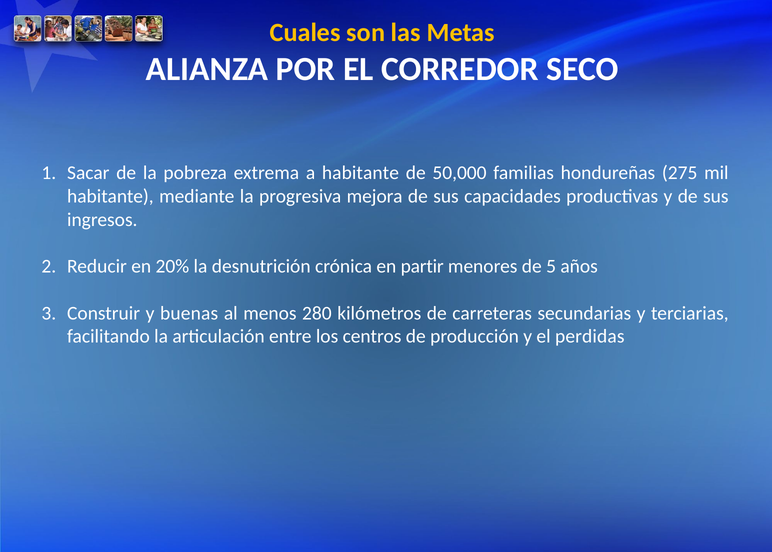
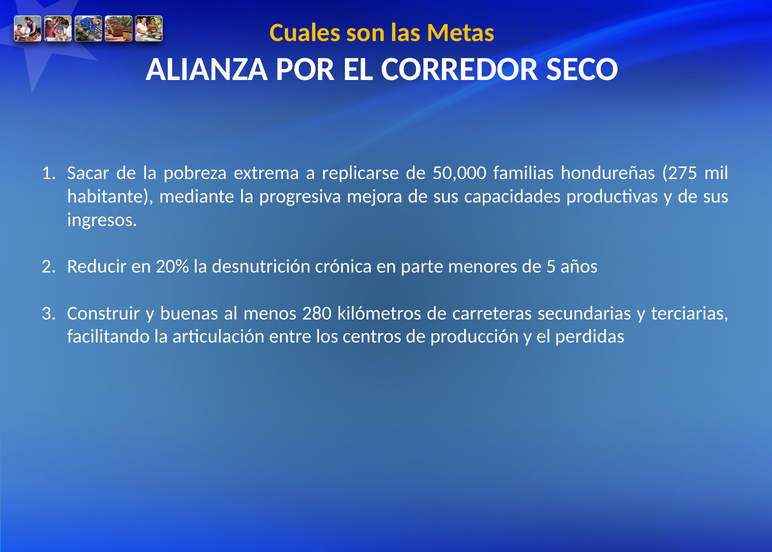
a habitante: habitante -> replicarse (360, 173)
partir: partir -> parte (422, 266)
